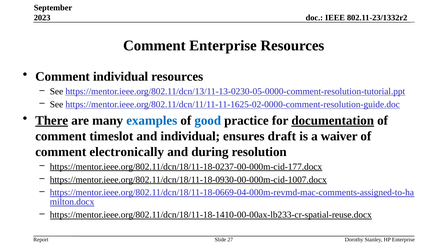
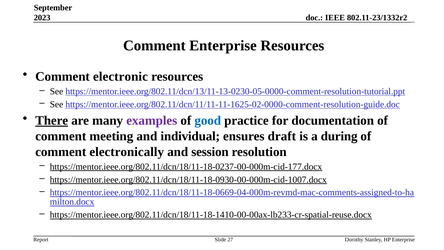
Comment individual: individual -> electronic (120, 76)
examples colour: blue -> purple (152, 120)
documentation underline: present -> none (333, 120)
timeslot: timeslot -> meeting (111, 136)
waiver: waiver -> during (339, 136)
during: during -> session (210, 152)
